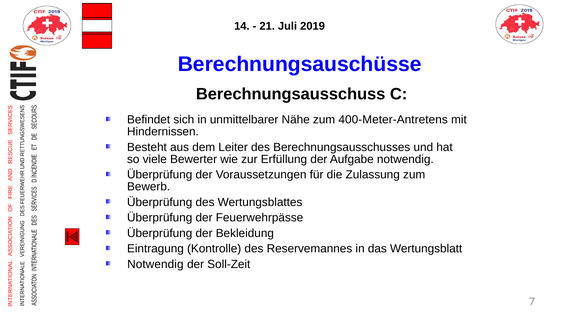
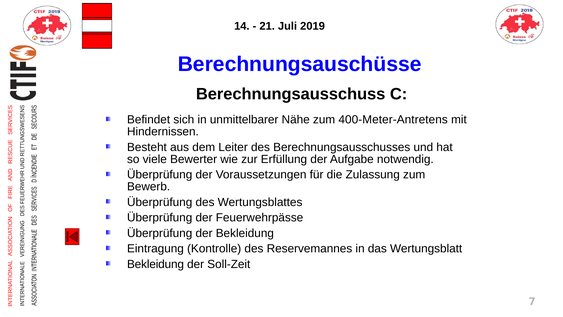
Notwendig: Notwendig -> Bekleidung (155, 264)
